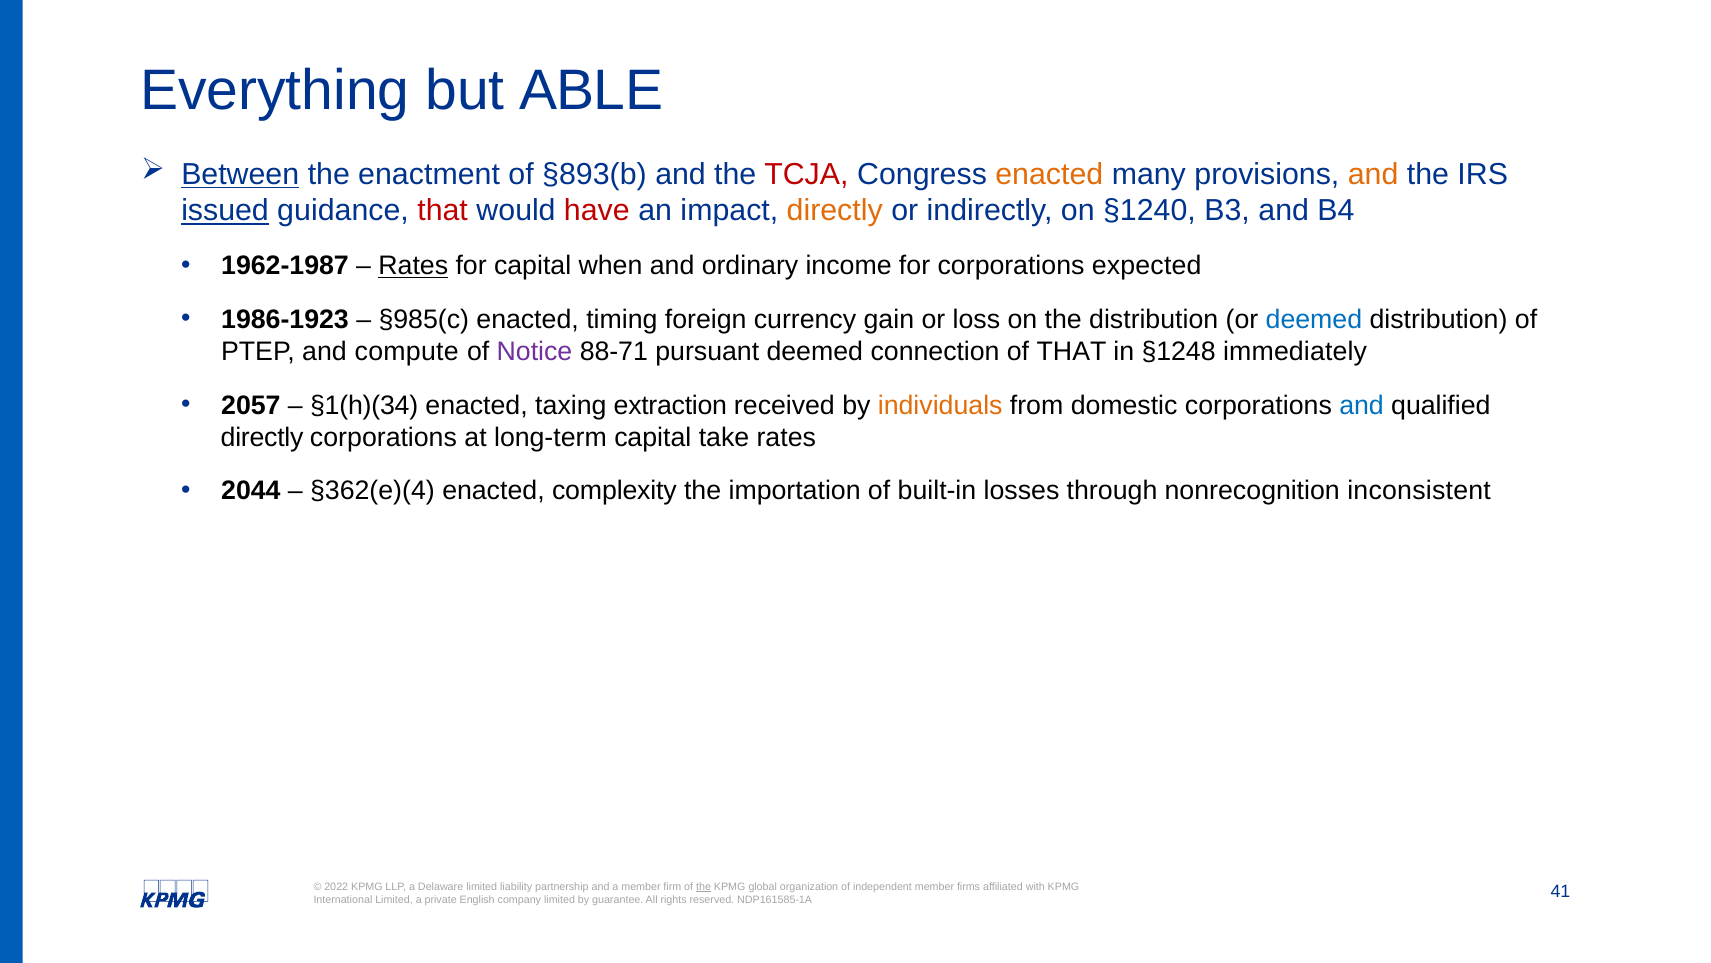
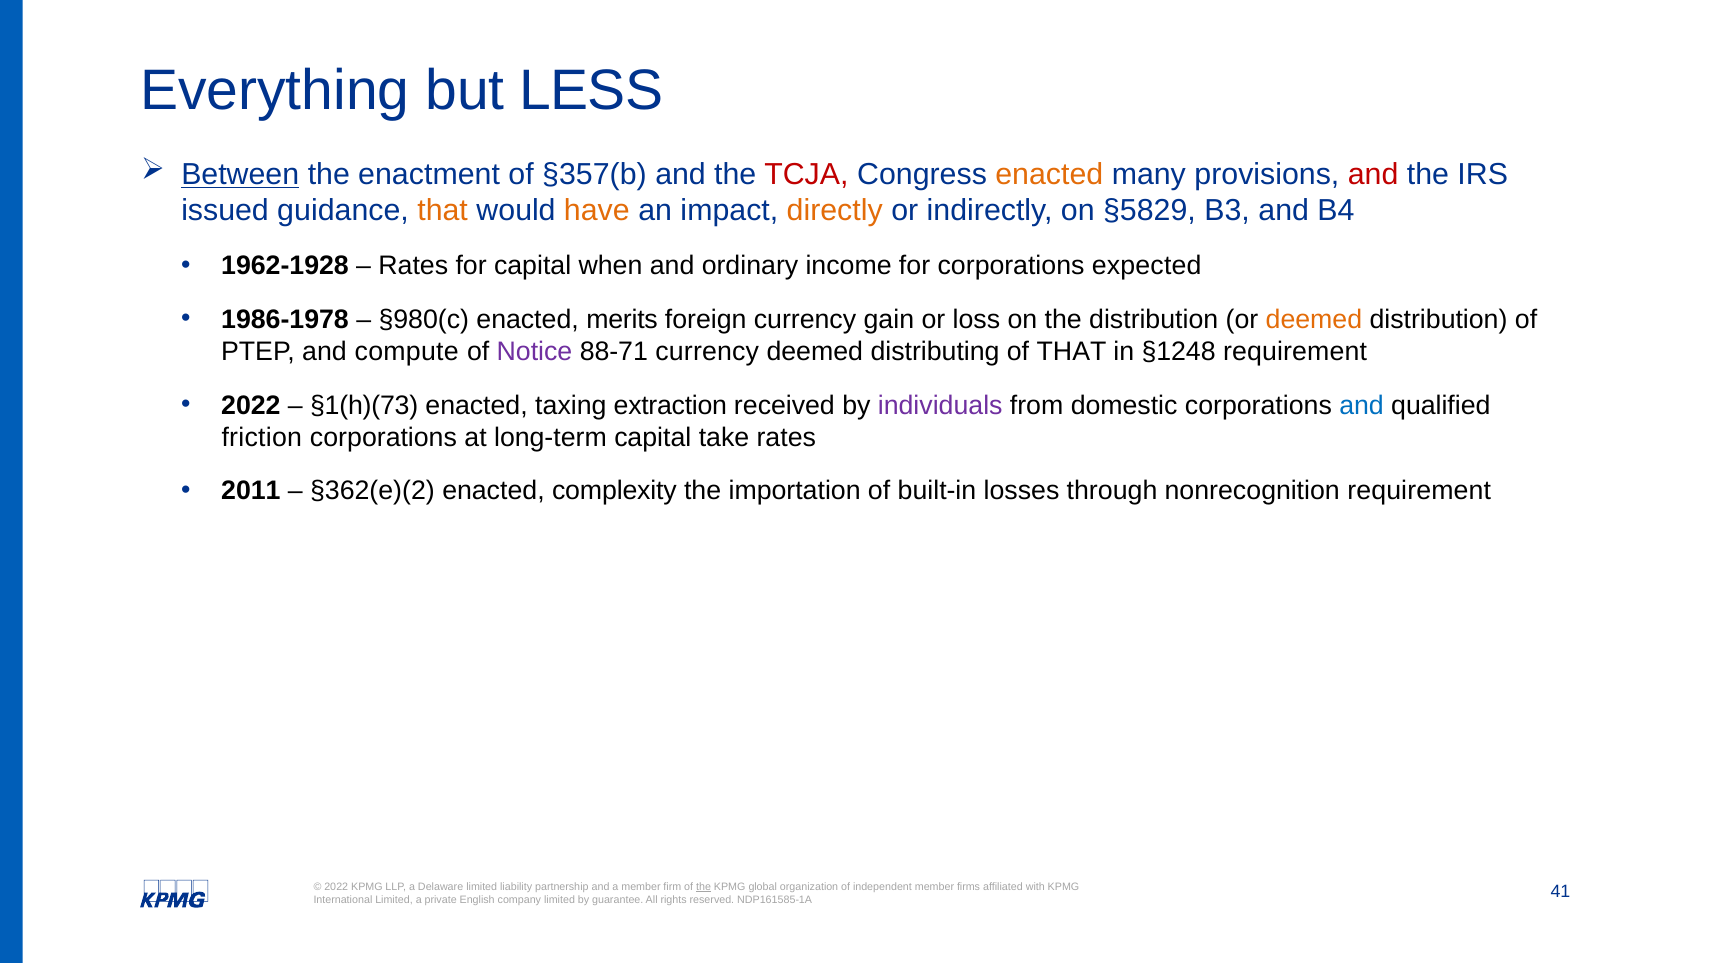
ABLE: ABLE -> LESS (591, 91)
§893(b: §893(b -> §357(b (594, 174)
and colour: orange -> red (1373, 174)
issued underline: present -> none (225, 211)
that colour: red -> orange (443, 211)
have colour: red -> orange (597, 211)
§1240: §1240 -> §5829 (1149, 211)
1962-1987: 1962-1987 -> 1962-1928 (285, 266)
Rates underline: present -> none (413, 266)
1986-1923: 1986-1923 -> 1986-1978 (285, 319)
§985(c: §985(c -> §980(c (424, 319)
timing: timing -> merits (622, 319)
deemed colour: blue -> orange (1314, 319)
88-71 pursuant: pursuant -> currency (707, 352)
connection: connection -> distributing (935, 352)
§1248 immediately: immediately -> requirement (1295, 352)
2057: 2057 -> 2022 (251, 405)
§1(h)(34: §1(h)(34 -> §1(h)(73 (364, 405)
individuals colour: orange -> purple (940, 405)
directly: directly -> friction (262, 437)
2044: 2044 -> 2011 (251, 491)
§362(e)(4: §362(e)(4 -> §362(e)(2 (372, 491)
nonrecognition inconsistent: inconsistent -> requirement (1419, 491)
